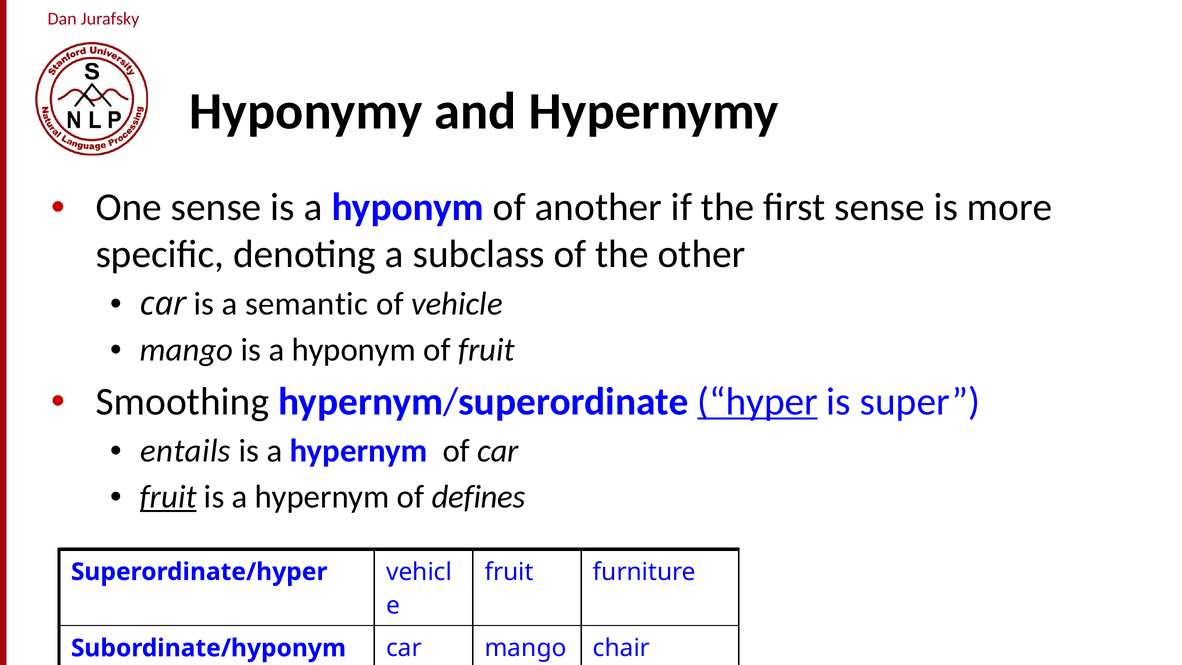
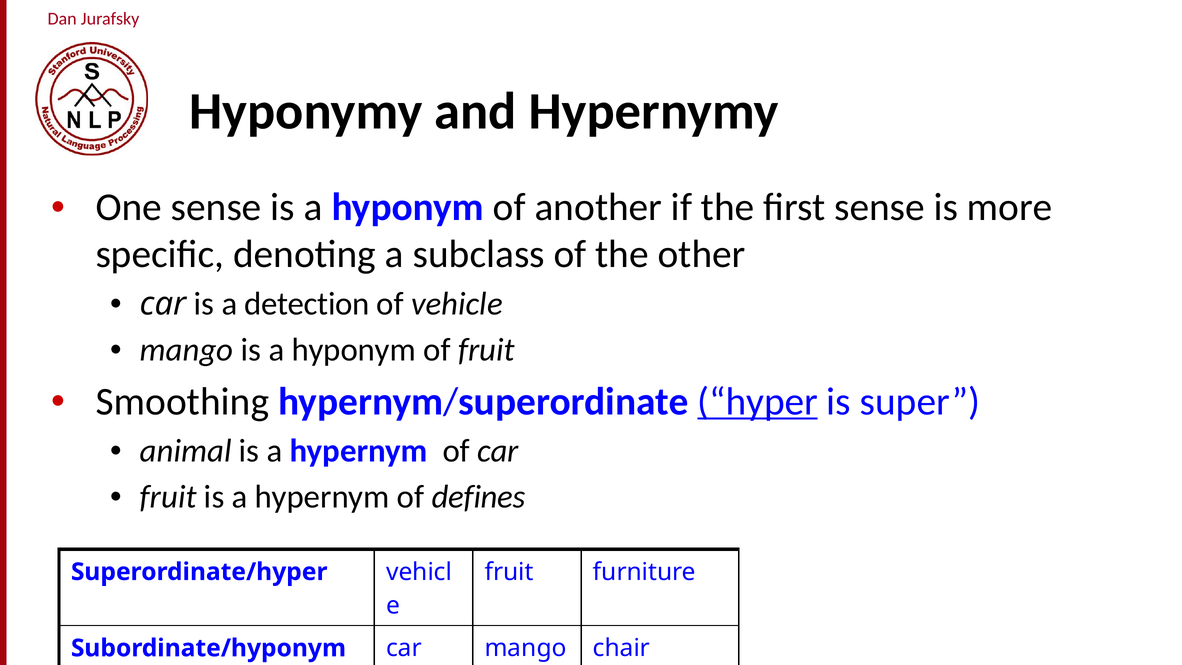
semantic: semantic -> detection (307, 304)
entails: entails -> animal (186, 451)
fruit underline: present -> none (168, 497)
